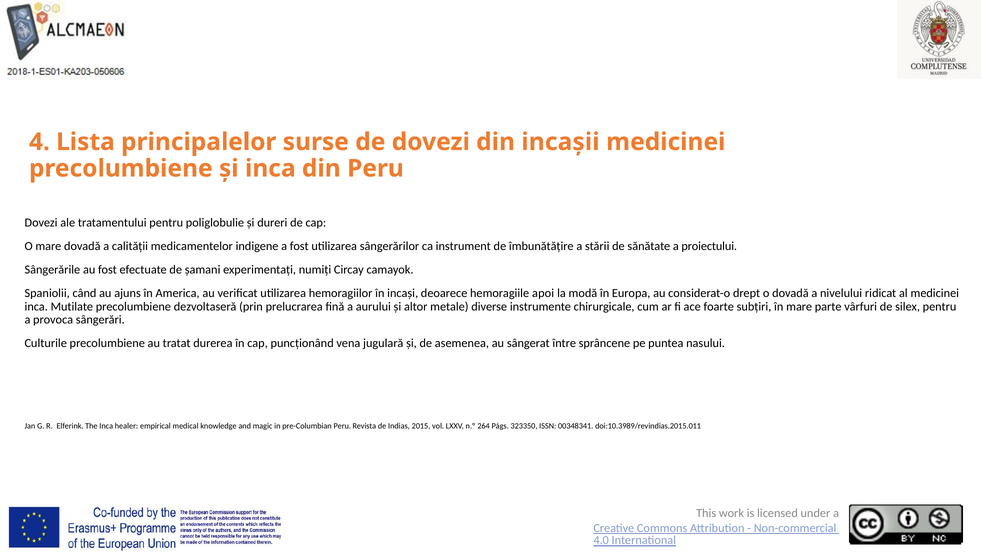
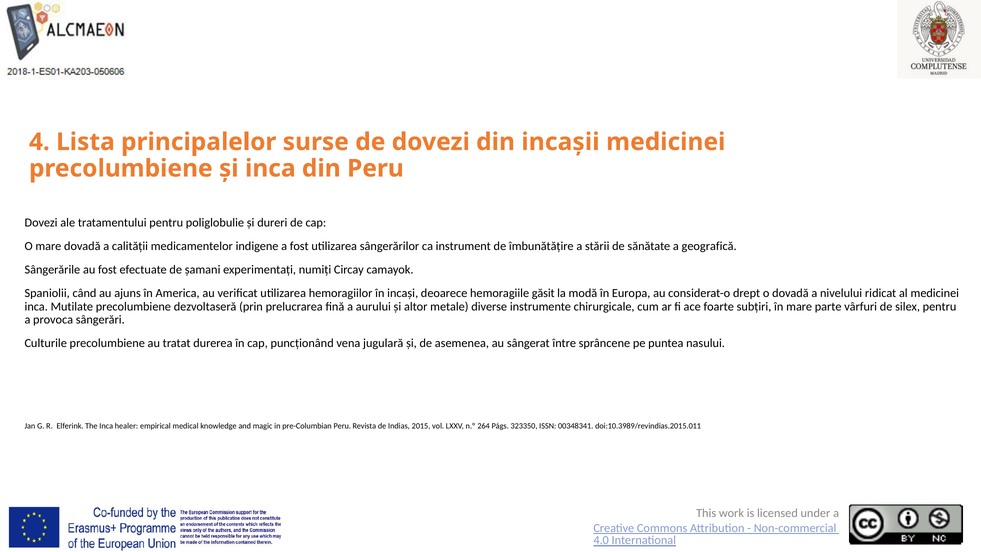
proiectului: proiectului -> geografică (709, 246)
apoi: apoi -> găsit (543, 293)
